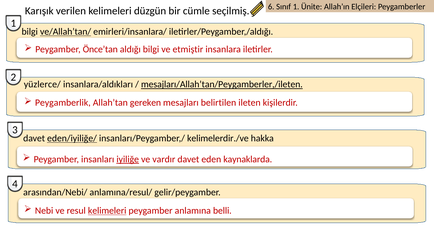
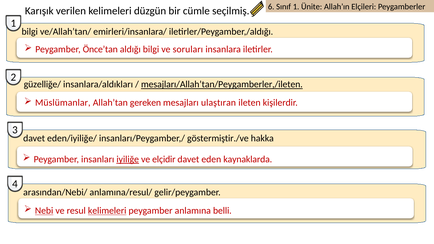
ve/Allah’tan/ underline: present -> none (66, 32)
etmiştir: etmiştir -> soruları (188, 49)
yüzlerce/: yüzlerce/ -> güzelliğe/ (42, 84)
Peygamberlik: Peygamberlik -> Müslümanlar (63, 103)
belirtilen: belirtilen -> ulaştıran (218, 103)
eden/iyiliğe/ underline: present -> none (72, 138)
kelimelerdir./ve: kelimelerdir./ve -> göstermiştir./ve (218, 138)
vardır: vardır -> elçidir (164, 159)
Nebi underline: none -> present (44, 211)
